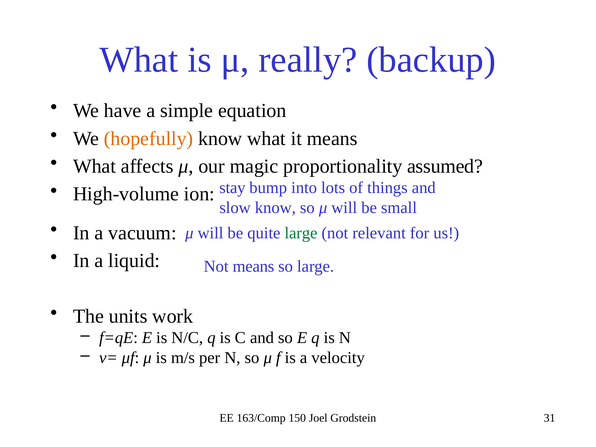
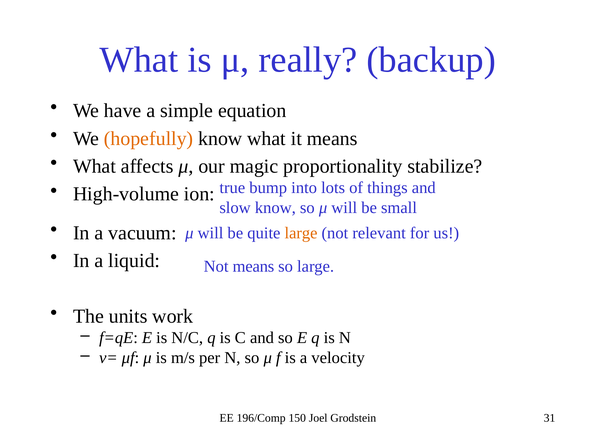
assumed: assumed -> stabilize (445, 166)
stay: stay -> true (232, 188)
large colour: green -> orange (301, 233)
163/Comp: 163/Comp -> 196/Comp (261, 418)
